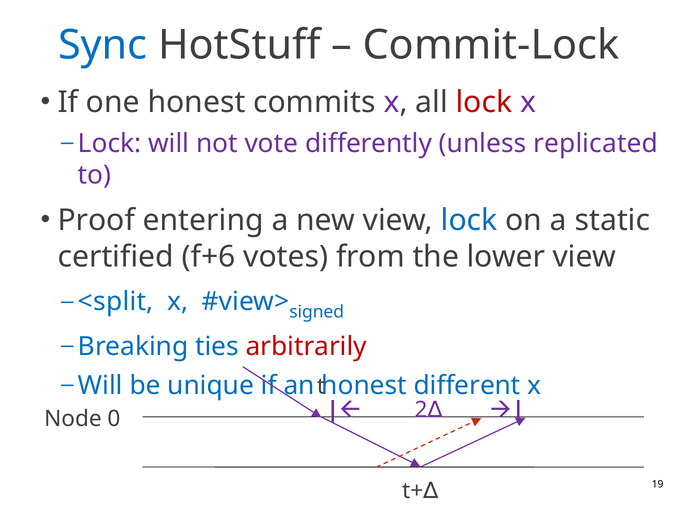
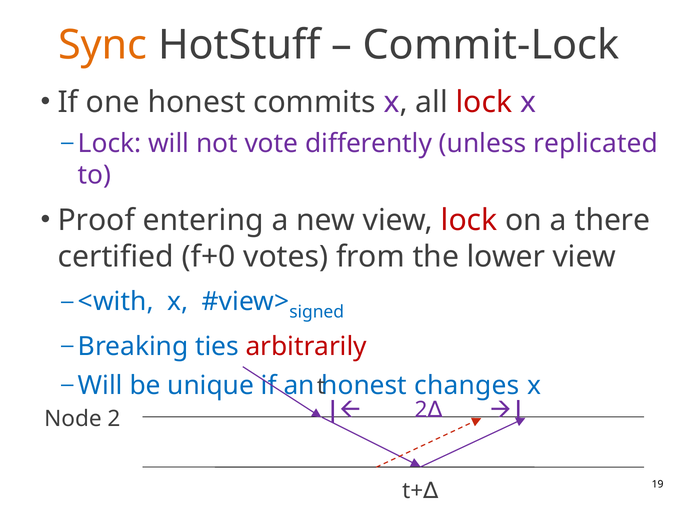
Sync colour: blue -> orange (103, 45)
lock colour: blue -> red (469, 221)
static: static -> there (613, 221)
f+6: f+6 -> f+0 (209, 257)
<split: <split -> <with (116, 302)
different: different -> changes (467, 386)
Node 0: 0 -> 2 (114, 419)
